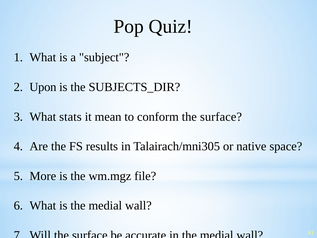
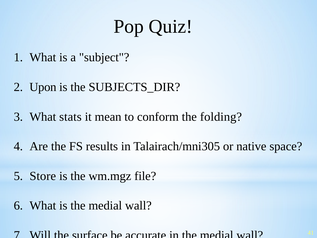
conform the surface: surface -> folding (221, 117)
More: More -> Store (43, 176)
